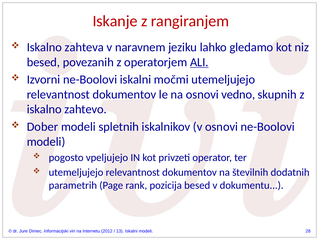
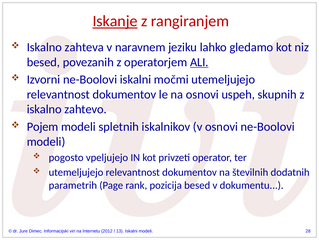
Iskanje underline: none -> present (115, 21)
vedno: vedno -> uspeh (238, 94)
Dober: Dober -> Pojem (43, 126)
